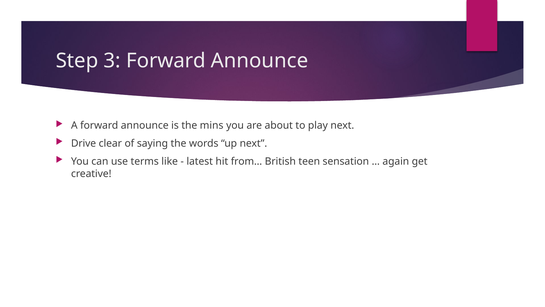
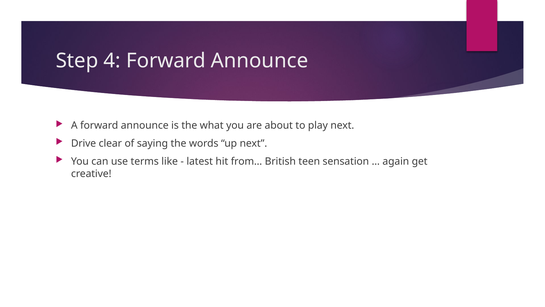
3: 3 -> 4 (112, 61)
mins: mins -> what (212, 125)
